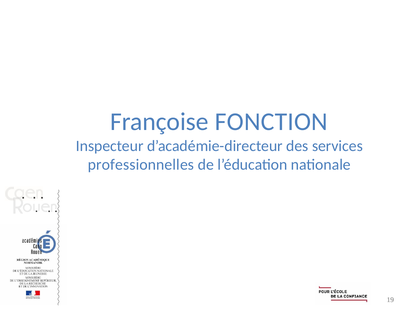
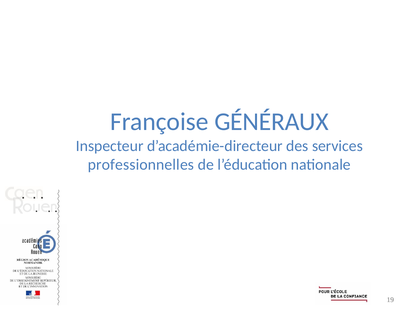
FONCTION: FONCTION -> GÉNÉRAUX (272, 122)
